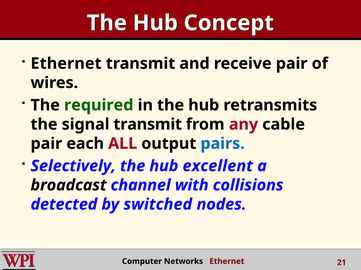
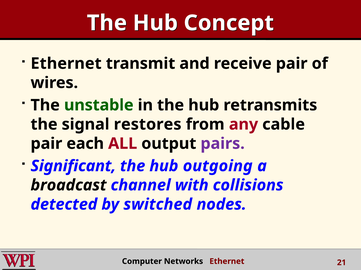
required: required -> unstable (99, 105)
signal transmit: transmit -> restores (148, 125)
pairs colour: blue -> purple (223, 144)
Selectively: Selectively -> Significant (73, 166)
excellent: excellent -> outgoing (218, 166)
